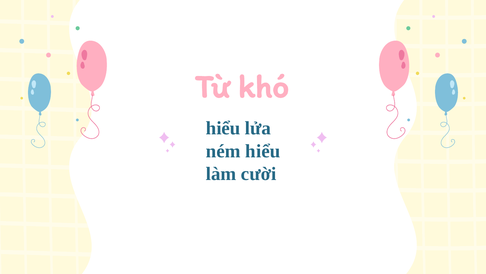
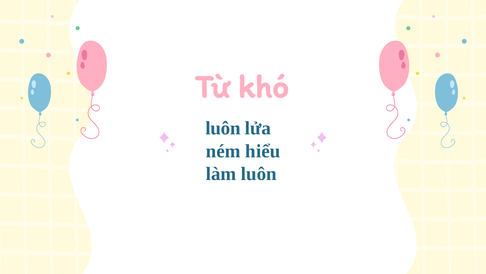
hiểu: hiểu -> luôn (223, 128)
làm cười: cười -> luôn (259, 173)
